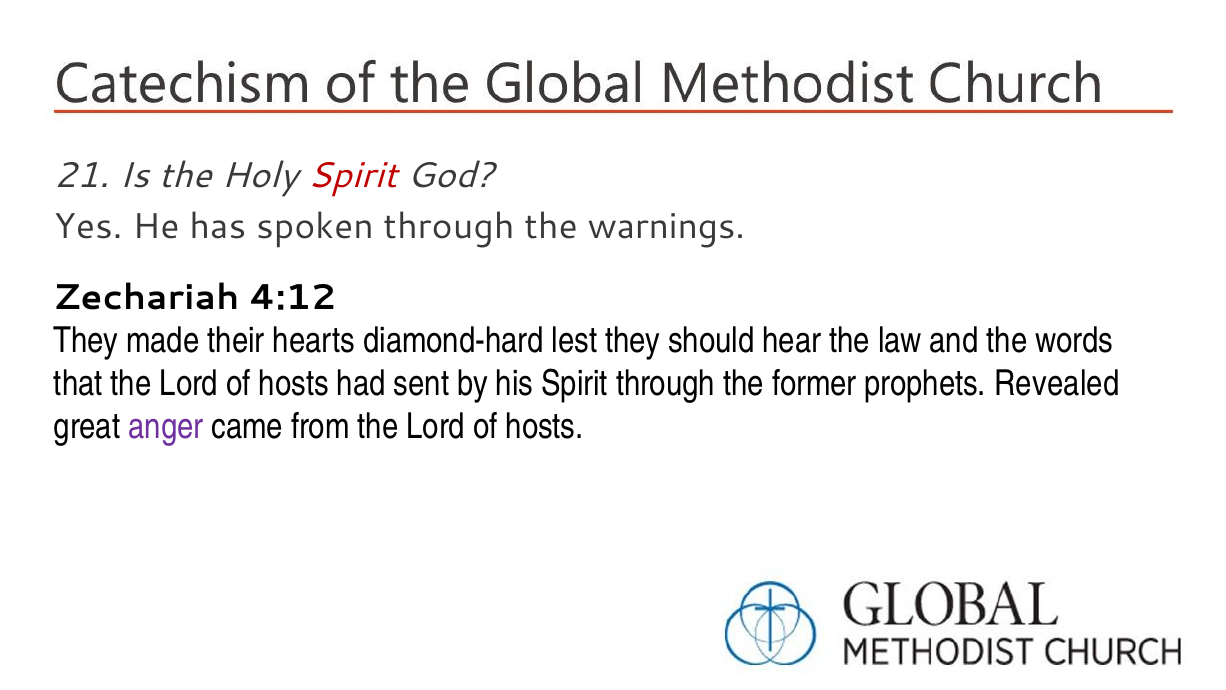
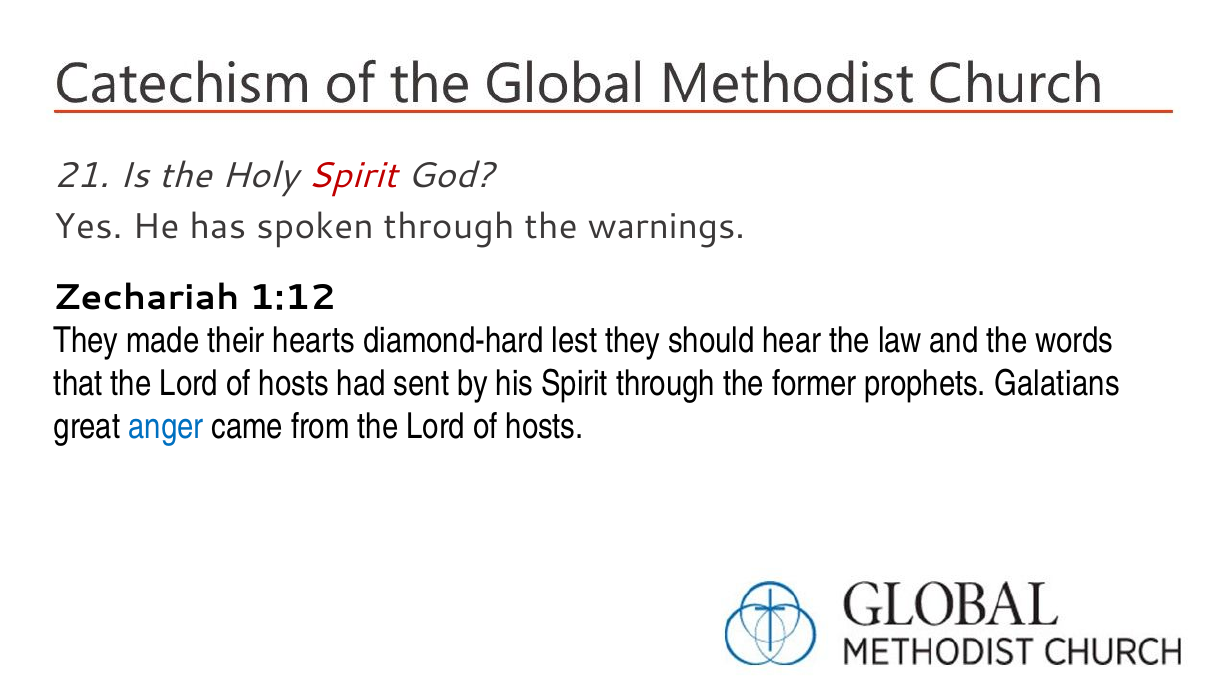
4:12: 4:12 -> 1:12 (292, 297)
Revealed: Revealed -> Galatians (1057, 383)
anger colour: purple -> blue (166, 426)
